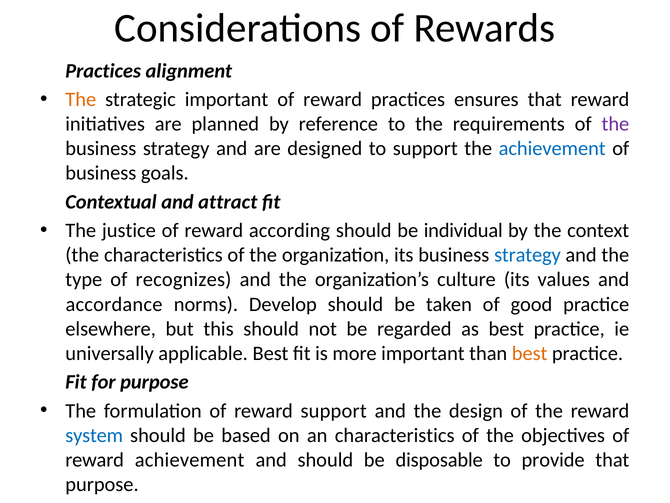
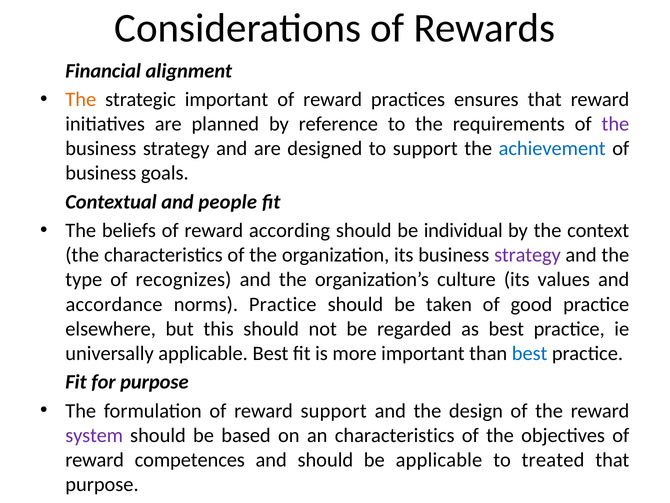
Practices: Practices -> Financial (103, 71)
attract: attract -> people (228, 202)
justice: justice -> beliefs (129, 230)
strategy colour: blue -> purple (527, 255)
norms Develop: Develop -> Practice (283, 304)
best colour: orange -> blue (530, 353)
system colour: blue -> purple (94, 435)
reward achievement: achievement -> competences (190, 460)
be disposable: disposable -> applicable (439, 460)
provide: provide -> treated (553, 460)
